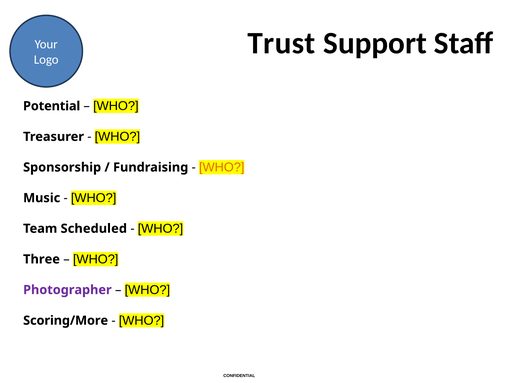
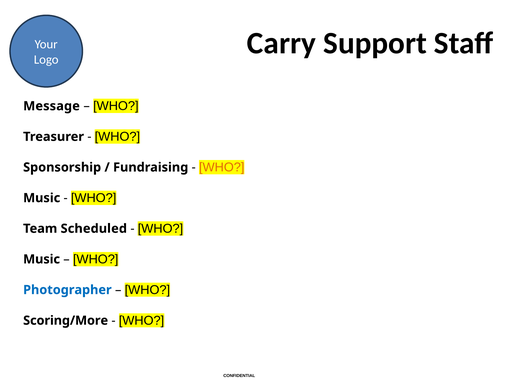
Trust: Trust -> Carry (282, 43)
Potential: Potential -> Message (52, 106)
Three: Three -> Music (42, 259)
Photographer colour: purple -> blue (67, 290)
